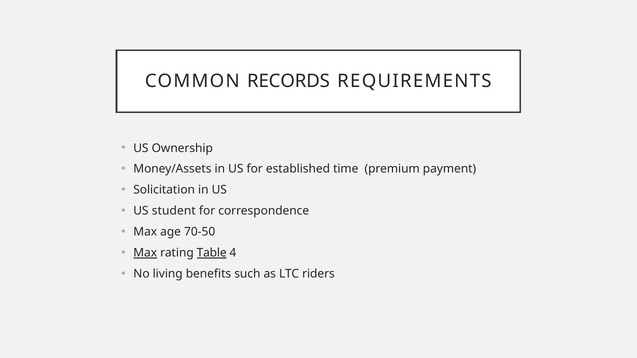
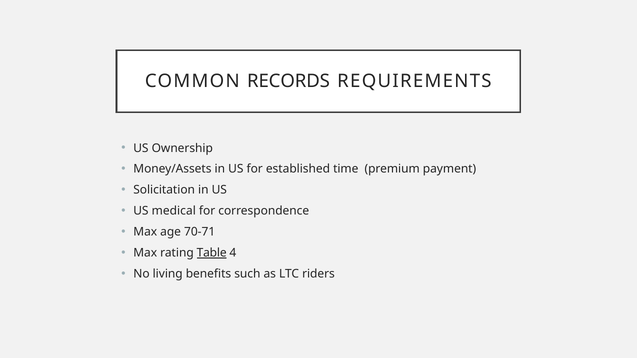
student: student -> medical (174, 211)
70-50: 70-50 -> 70-71 (200, 232)
Max underline: present -> none (145, 253)
